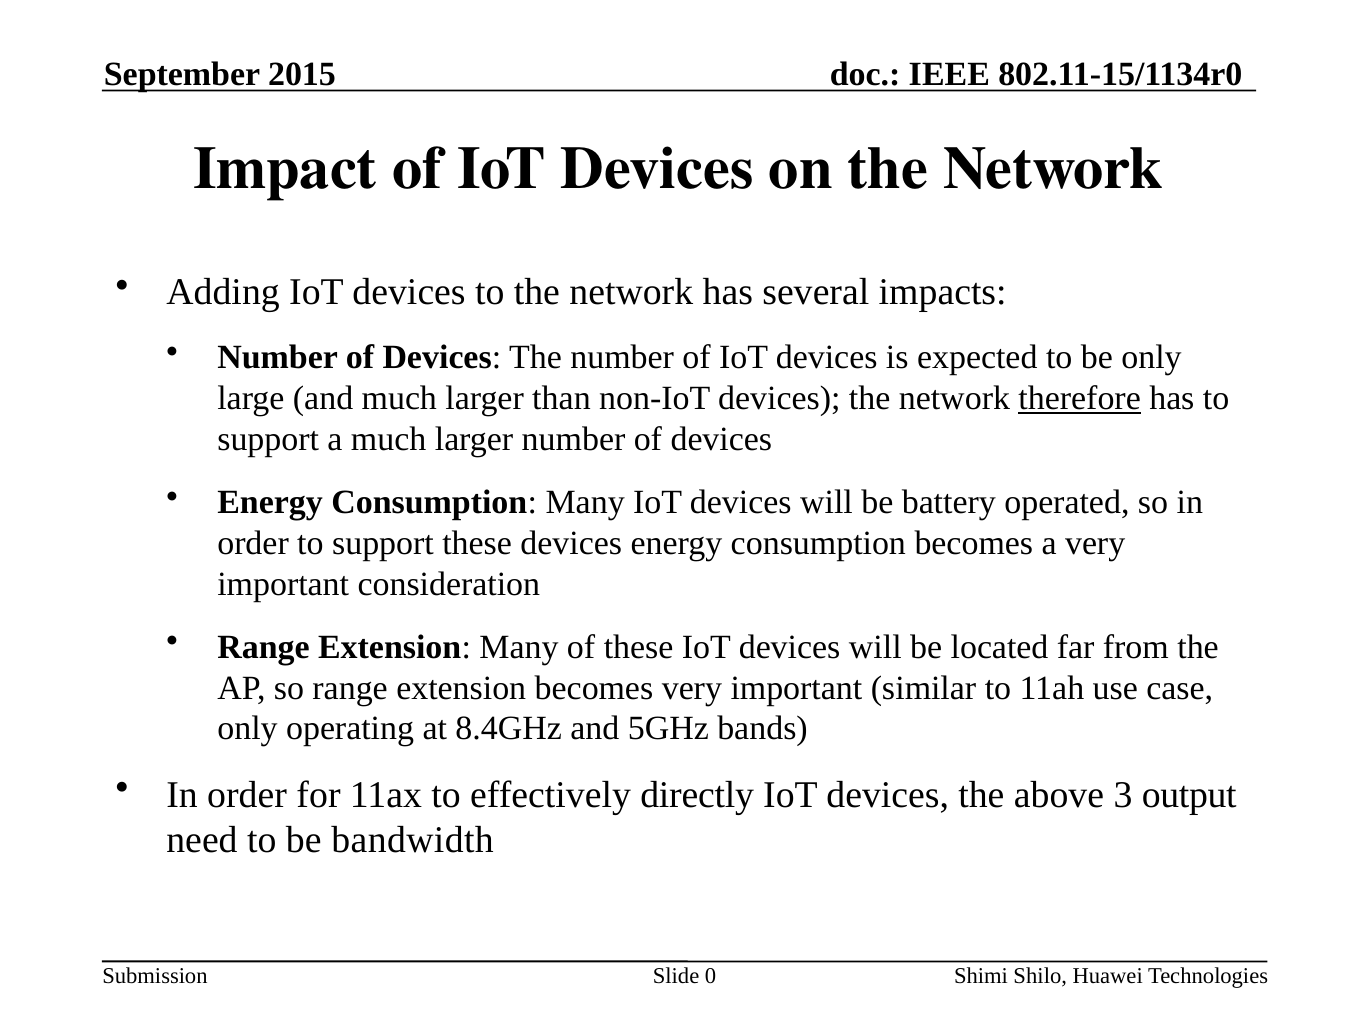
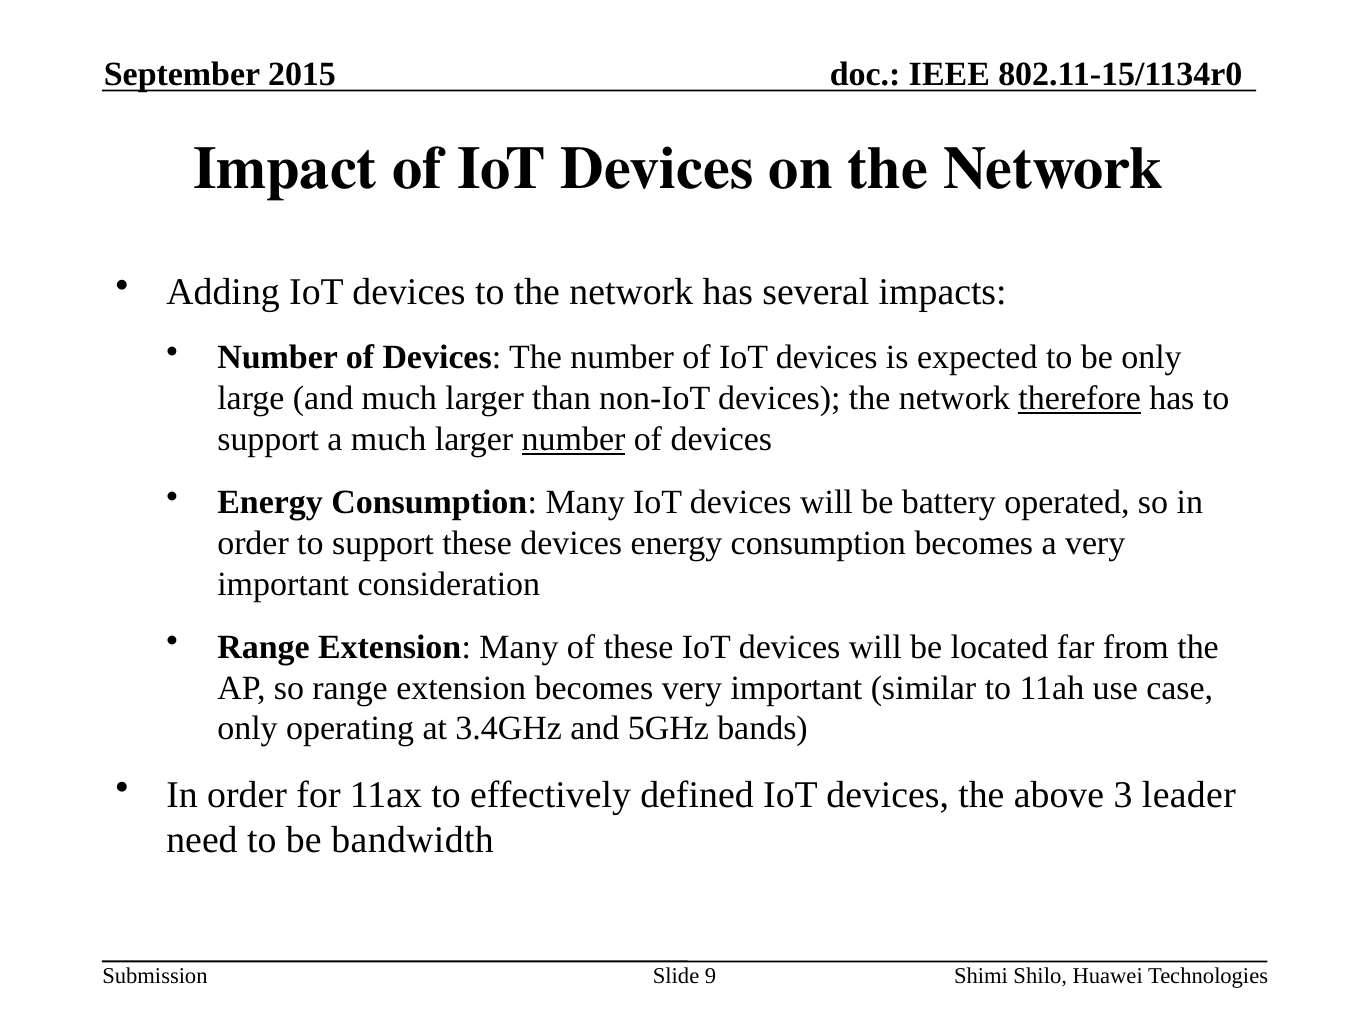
number underline: none -> present (573, 439)
8.4GHz: 8.4GHz -> 3.4GHz (509, 729)
directly: directly -> defined (697, 795)
output: output -> leader (1189, 795)
0: 0 -> 9 (711, 977)
